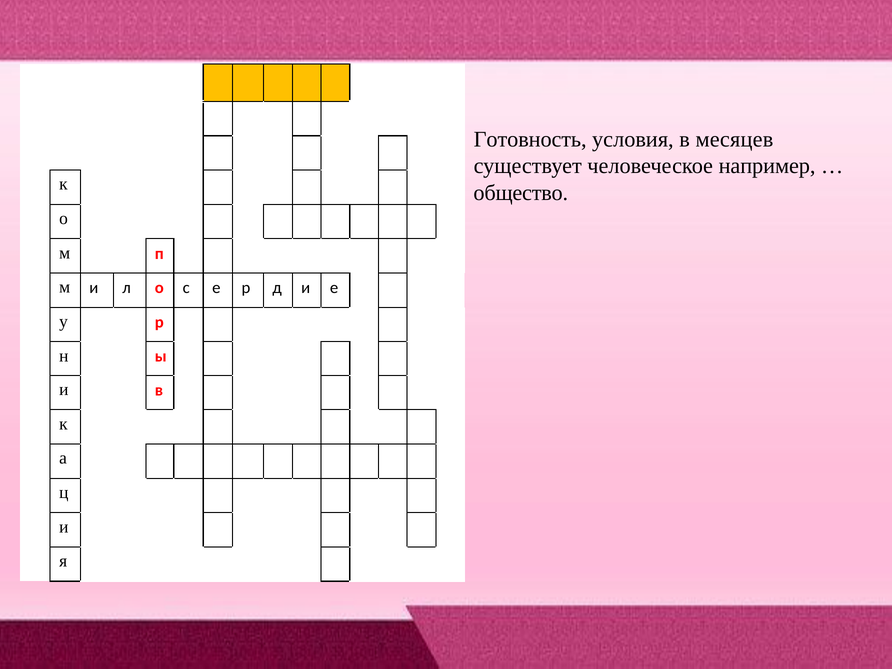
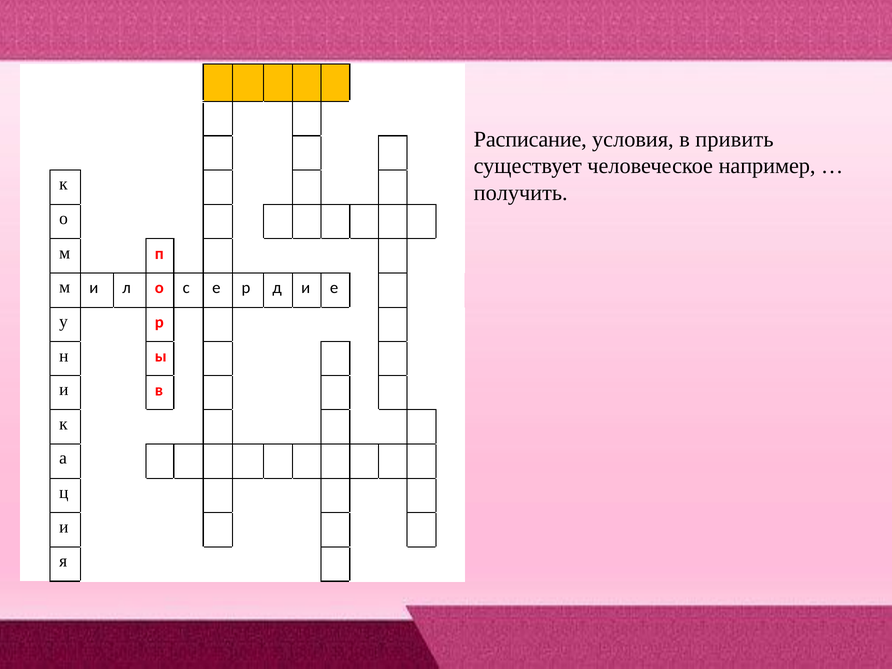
Готовность: Готовность -> Расписание (530, 139)
месяцев: месяцев -> привить (734, 139)
общество: общество -> получить (521, 193)
